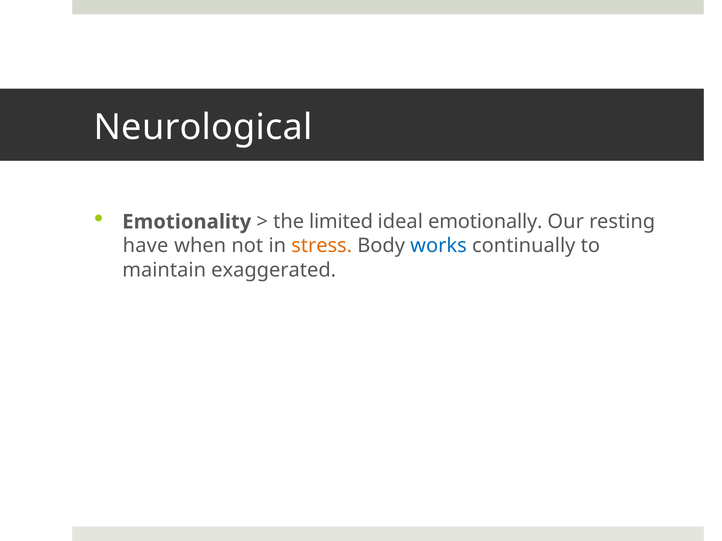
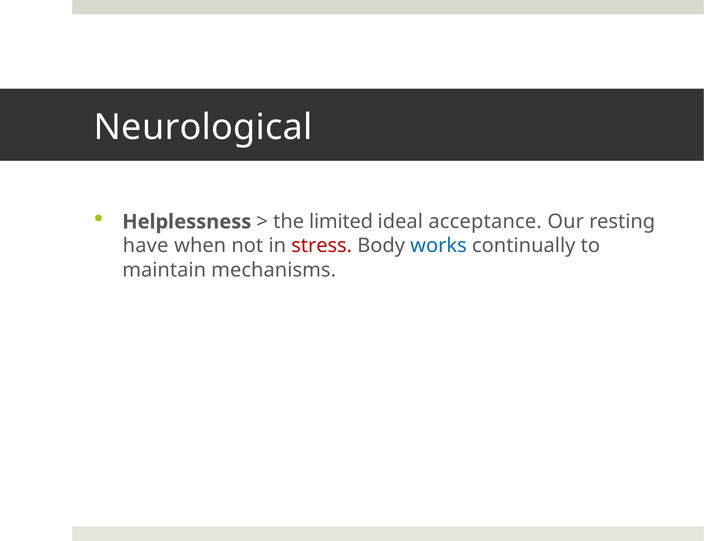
Emotionality: Emotionality -> Helplessness (187, 222)
emotionally: emotionally -> acceptance (485, 222)
stress colour: orange -> red (322, 246)
exaggerated: exaggerated -> mechanisms (274, 270)
